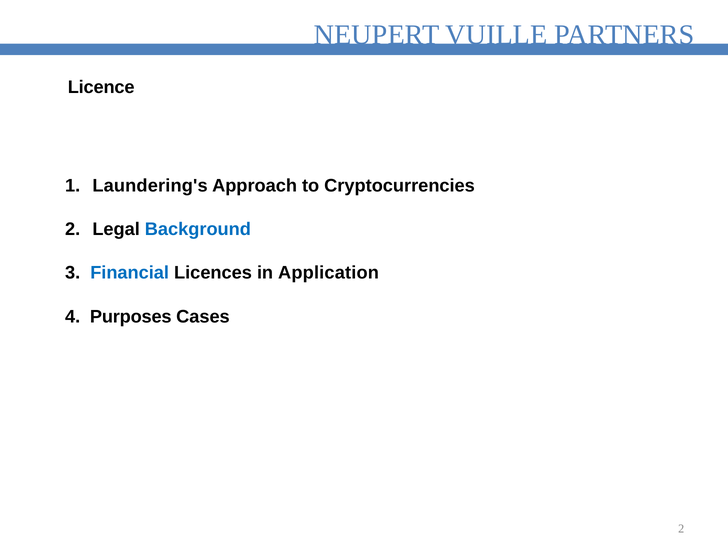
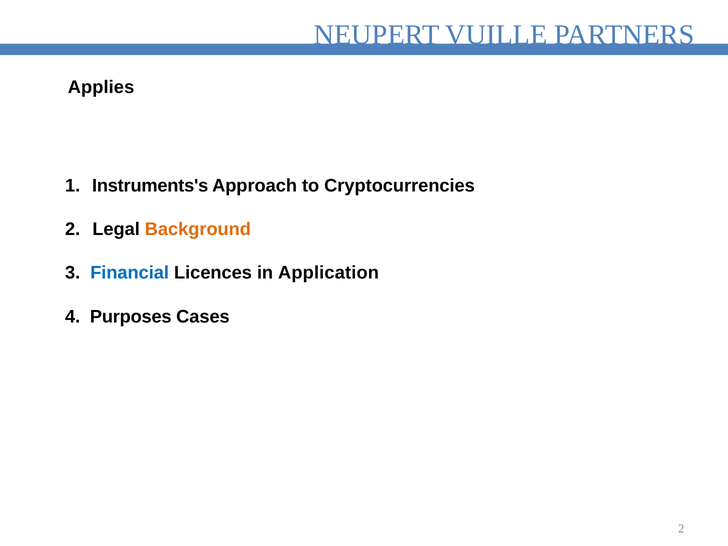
Licence: Licence -> Applies (101, 87)
Laundering's: Laundering's -> Instruments's (150, 186)
Background colour: blue -> orange (198, 229)
